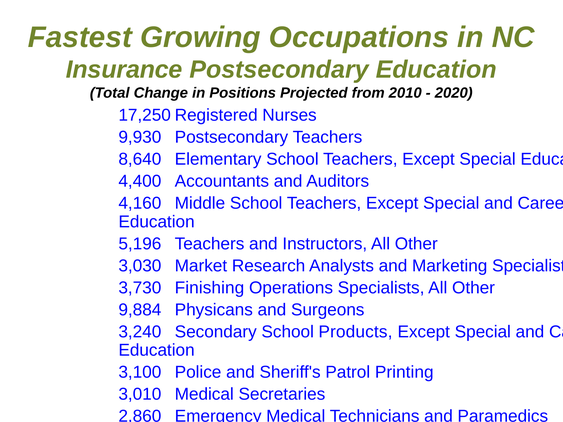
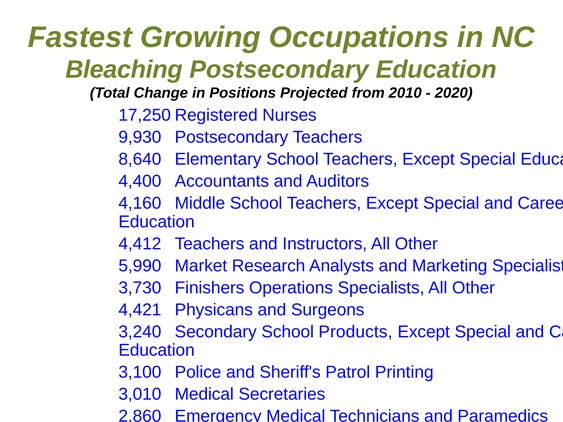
Insurance: Insurance -> Bleaching (124, 70)
5,196: 5,196 -> 4,412 (140, 244)
3,030: 3,030 -> 5,990 (140, 266)
Finishing: Finishing -> Finishers (210, 288)
9,884: 9,884 -> 4,421 (140, 310)
